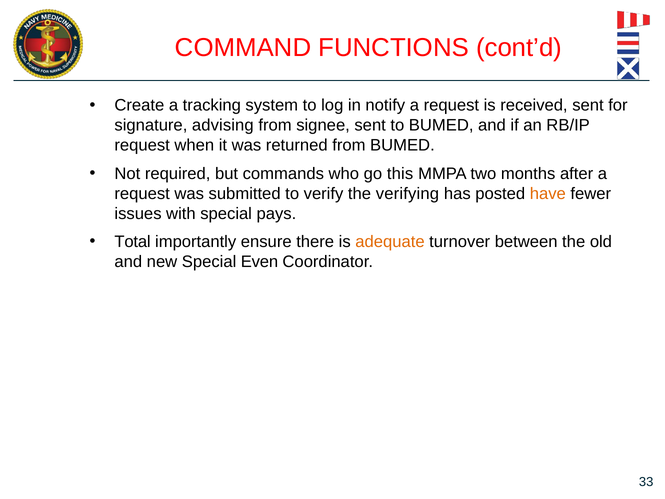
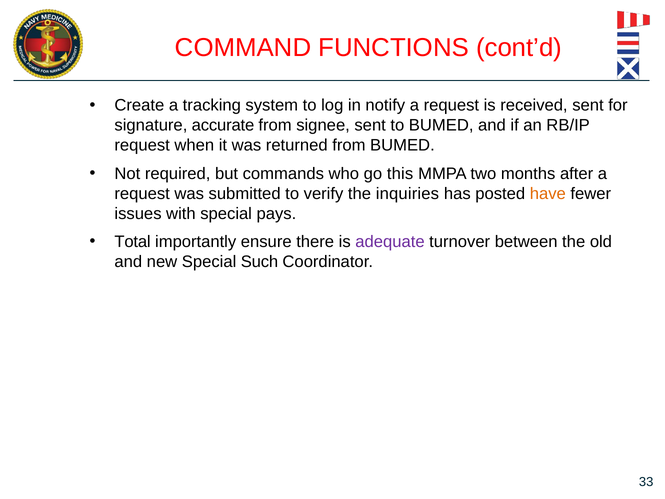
advising: advising -> accurate (223, 125)
verifying: verifying -> inquiries (407, 194)
adequate colour: orange -> purple (390, 242)
Even: Even -> Such (259, 262)
